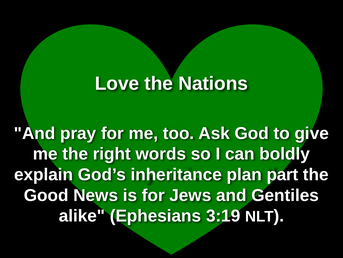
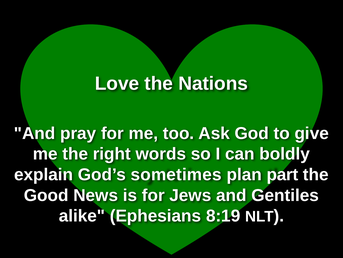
inheritance: inheritance -> sometimes (176, 174)
3:19: 3:19 -> 8:19 (223, 215)
